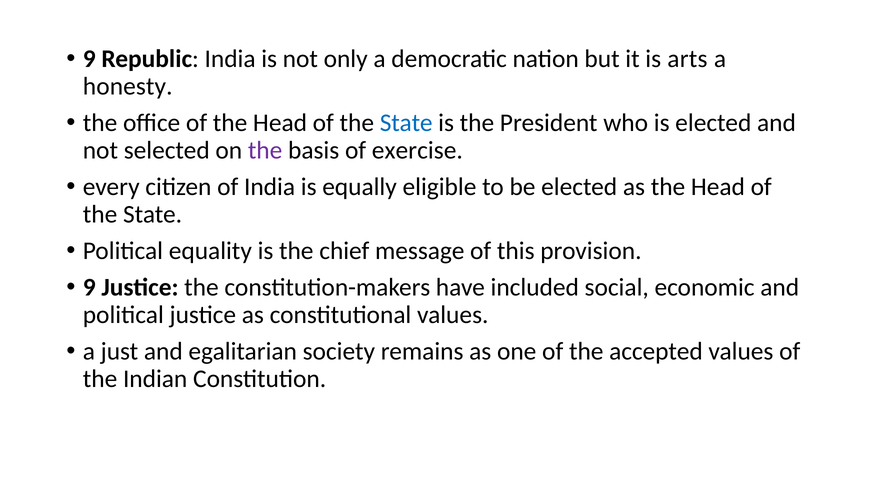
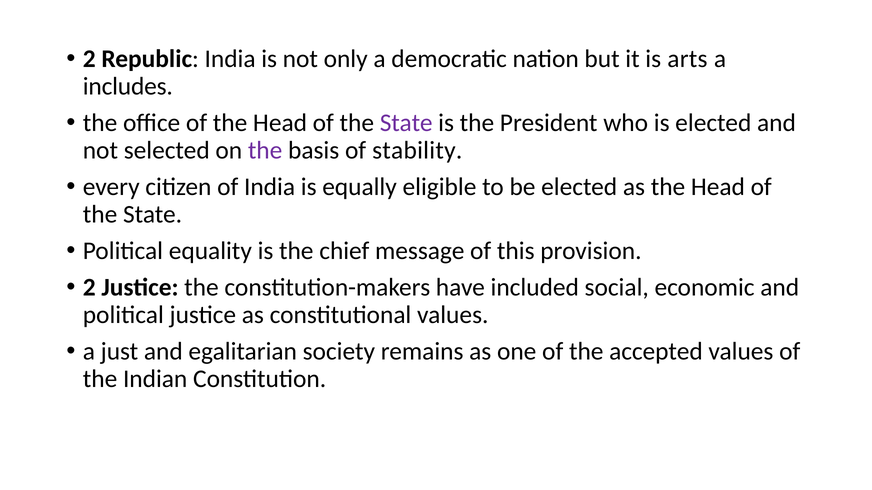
9: 9 -> 2 (89, 59)
honesty: honesty -> includes (128, 86)
State colour: blue -> purple (406, 123)
exercise: exercise -> stability (417, 150)
9: 9 -> 2 (89, 287)
